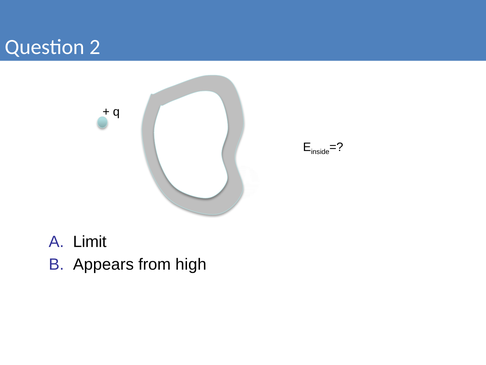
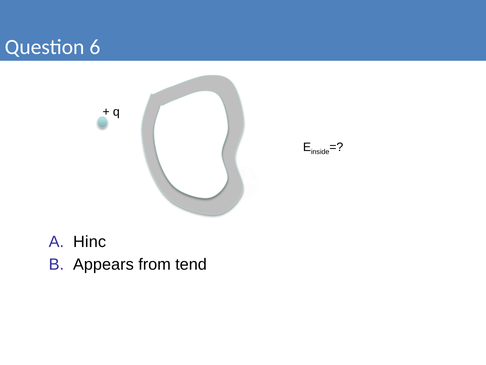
2: 2 -> 6 (95, 47)
Limit: Limit -> Hinc (90, 241)
high: high -> tend (191, 264)
